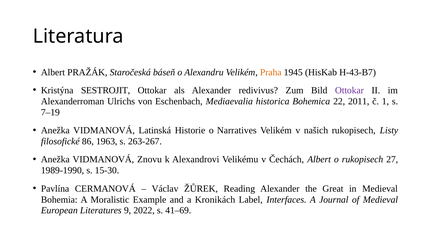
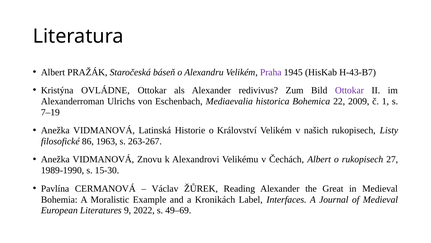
Praha colour: orange -> purple (271, 72)
SESTROJIT: SESTROJIT -> OVLÁDNE (105, 90)
2011: 2011 -> 2009 (359, 101)
Narratives: Narratives -> Království (237, 130)
41–69: 41–69 -> 49–69 (178, 210)
